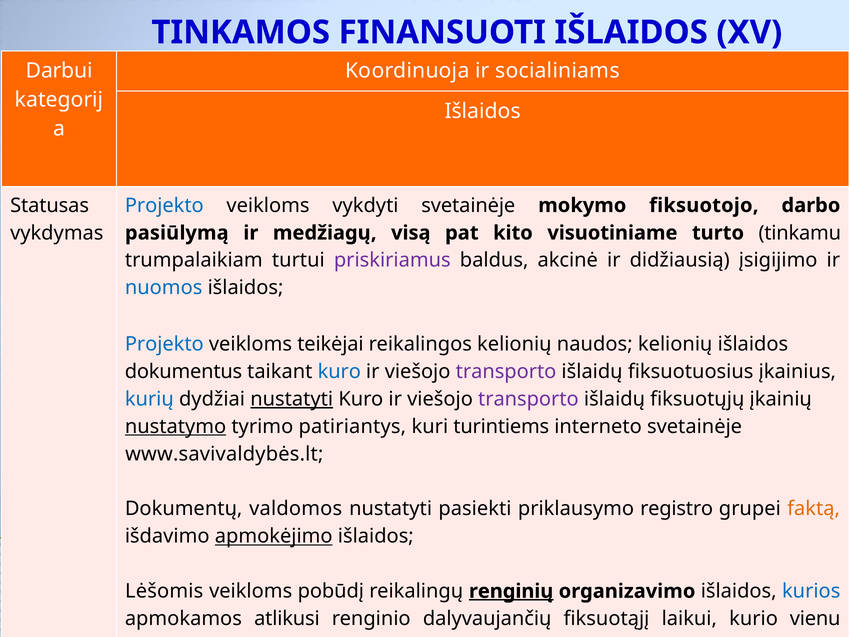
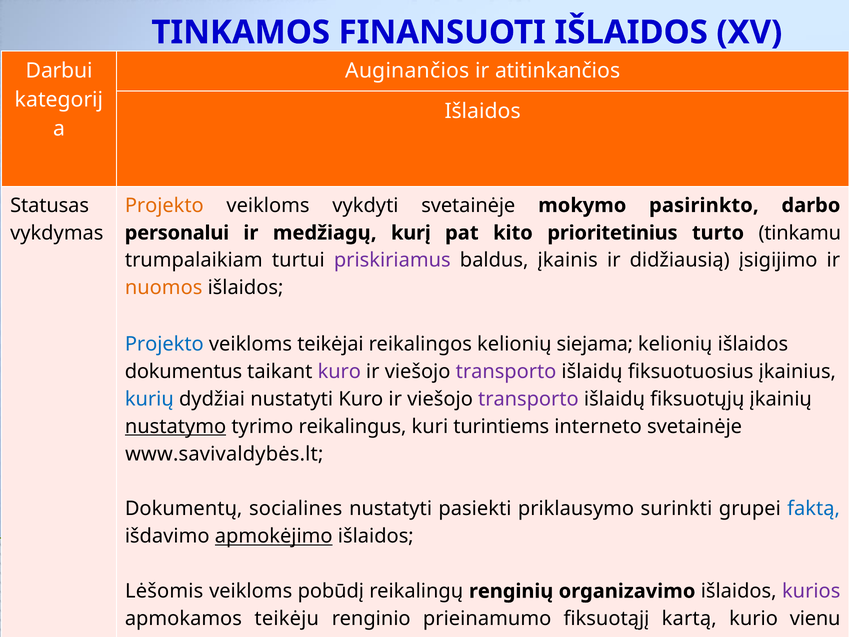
Koordinuoja: Koordinuoja -> Auginančios (407, 71)
socialiniams: socialiniams -> atitinkančios (558, 71)
Projekto colour: blue -> orange (164, 205)
mokymo fiksuotojo: fiksuotojo -> pasirinkto (704, 205)
pasiūlymą: pasiūlymą -> personalui (177, 233)
visą: visą -> kurį (411, 233)
visuotiniame: visuotiniame -> prioritetinius (612, 233)
akcinė: akcinė -> įkainis (568, 260)
nuomos colour: blue -> orange (164, 288)
naudos: naudos -> siejama (595, 344)
kuro colour: blue -> purple (339, 371)
nustatyti underline: present -> none (292, 399)
patiriantys: patiriantys -> reikalingus (352, 426)
valdomos: valdomos -> socialines (296, 509)
registro: registro -> surinkti (676, 509)
faktą colour: orange -> blue (814, 509)
renginių underline: present -> none (511, 591)
kurios colour: blue -> purple (811, 591)
atlikusi: atlikusi -> teikėju (287, 618)
dalyvaujančių: dalyvaujančių -> prieinamumo (487, 618)
laikui: laikui -> kartą (689, 618)
